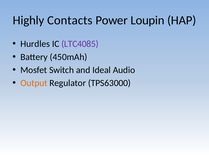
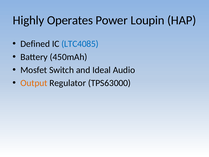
Contacts: Contacts -> Operates (70, 20)
Hurdles: Hurdles -> Defined (35, 44)
LTC4085 colour: purple -> blue (80, 44)
